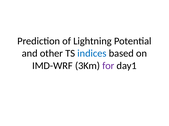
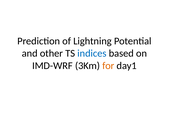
for colour: purple -> orange (108, 66)
